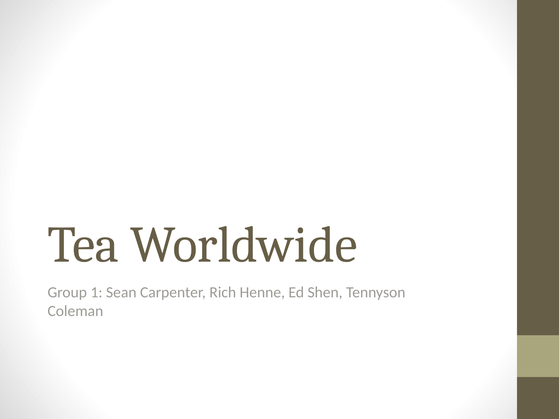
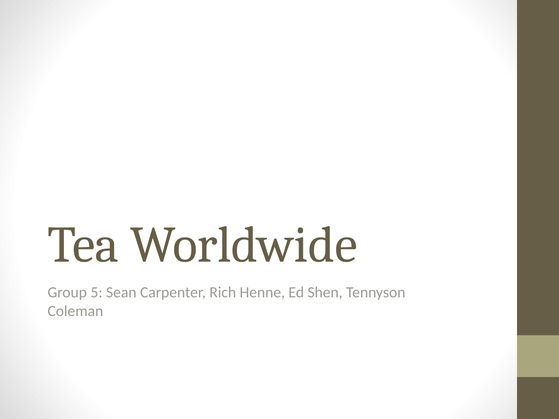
1: 1 -> 5 (97, 293)
